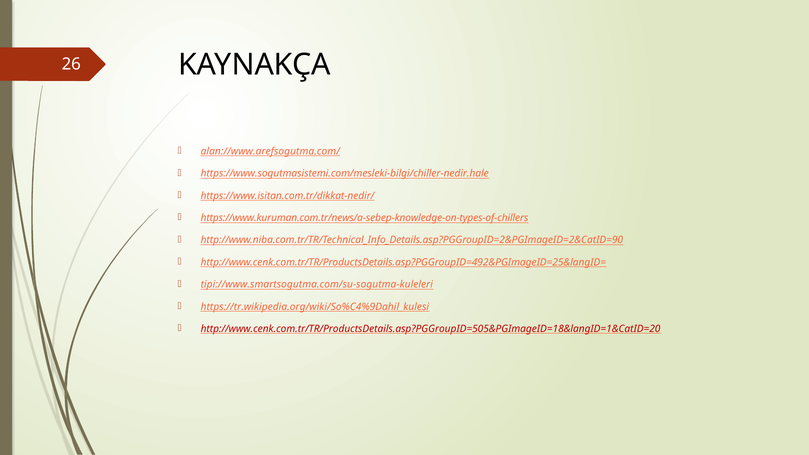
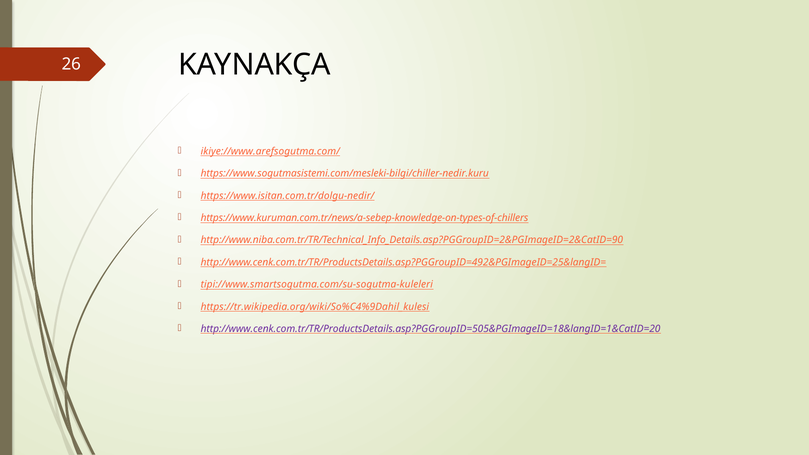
alan://www.arefsogutma.com/: alan://www.arefsogutma.com/ -> ikiye://www.arefsogutma.com/ (270, 151)
https://www.sogutmasistemi.com/mesleki-bilgi/chiller-nedir.hale: https://www.sogutmasistemi.com/mesleki-bilgi/chiller-nedir.hale -> https://www.sogutmasistemi.com/mesleki-bilgi/chiller-nedir.kuru (345, 174)
https://www.isitan.com.tr/dikkat-nedir/: https://www.isitan.com.tr/dikkat-nedir/ -> https://www.isitan.com.tr/dolgu-nedir/ (287, 196)
http://www.cenk.com.tr/TR/ProductsDetails.asp?PGGroupID=505&PGImageID=18&langID=1&CatID=20 colour: red -> purple (431, 329)
